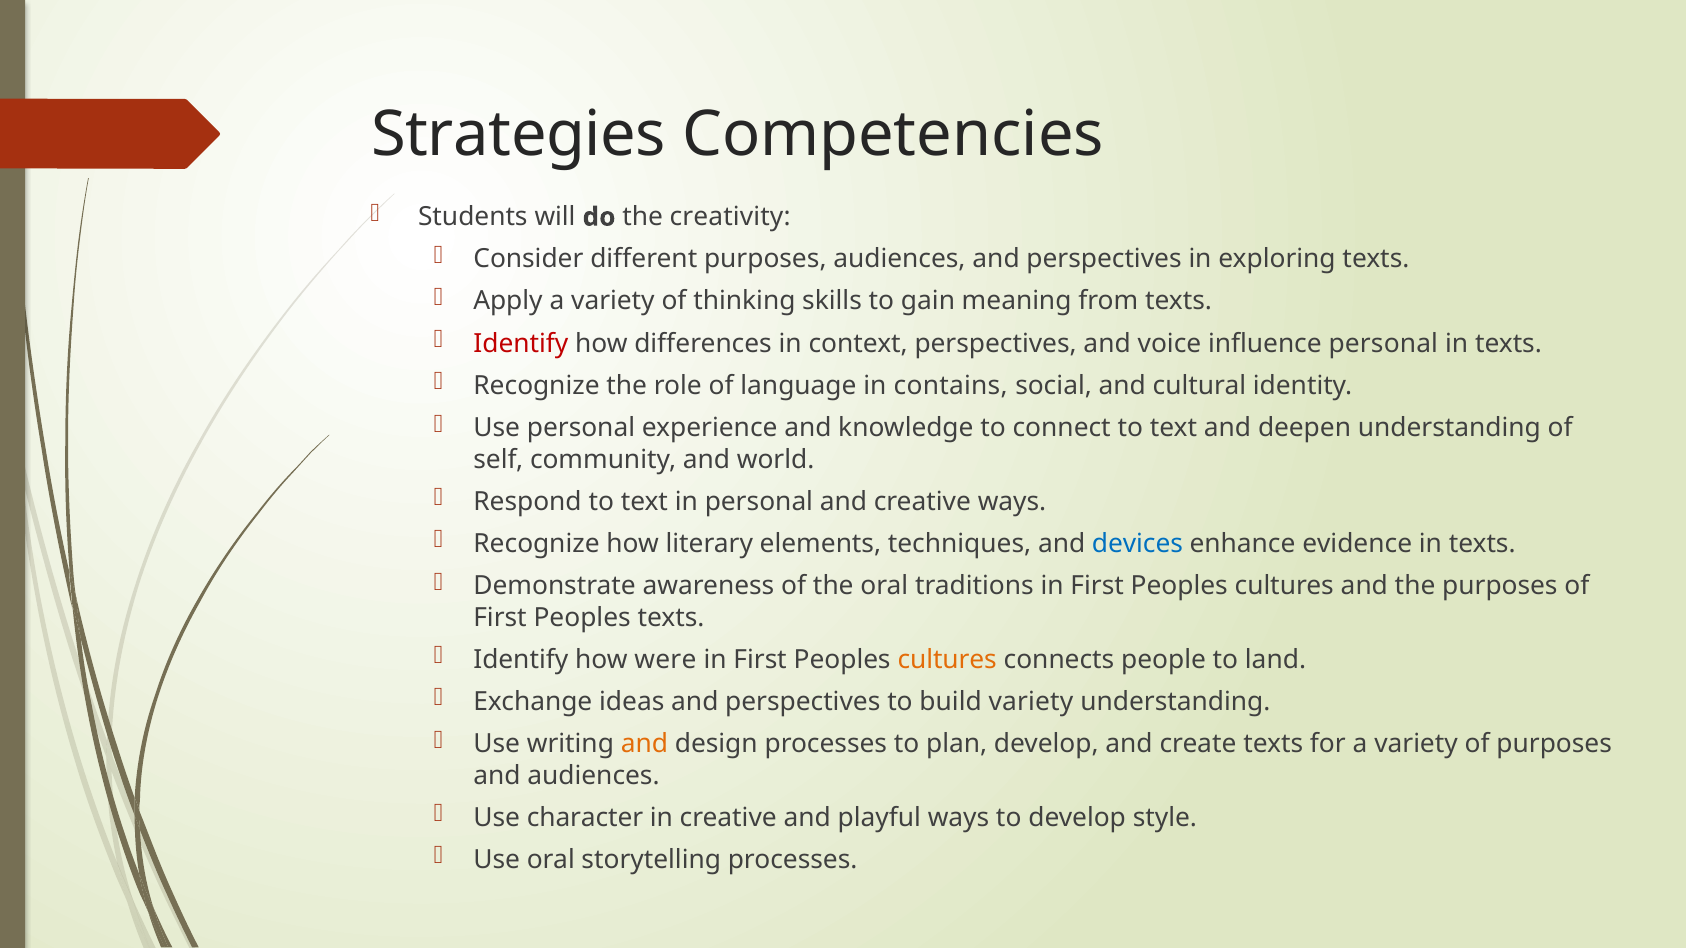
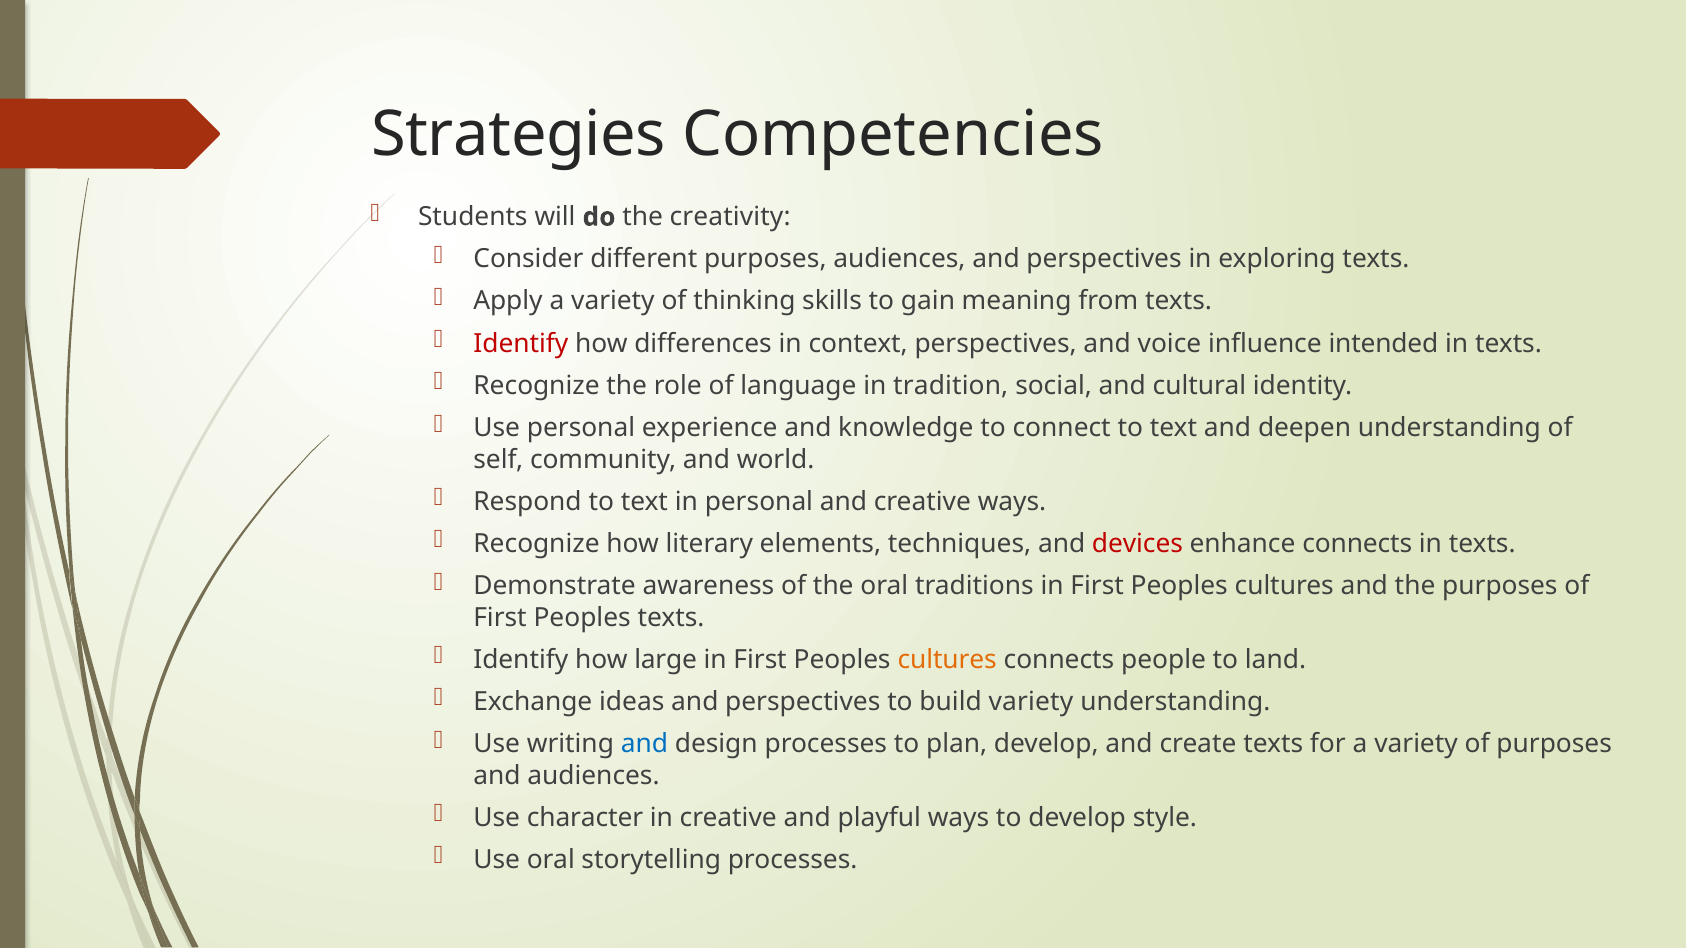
influence personal: personal -> intended (1383, 344)
contains: contains -> tradition (951, 386)
devices colour: blue -> red (1137, 544)
enhance evidence: evidence -> connects (1357, 544)
were: were -> large (666, 660)
and colour: orange -> blue (644, 744)
